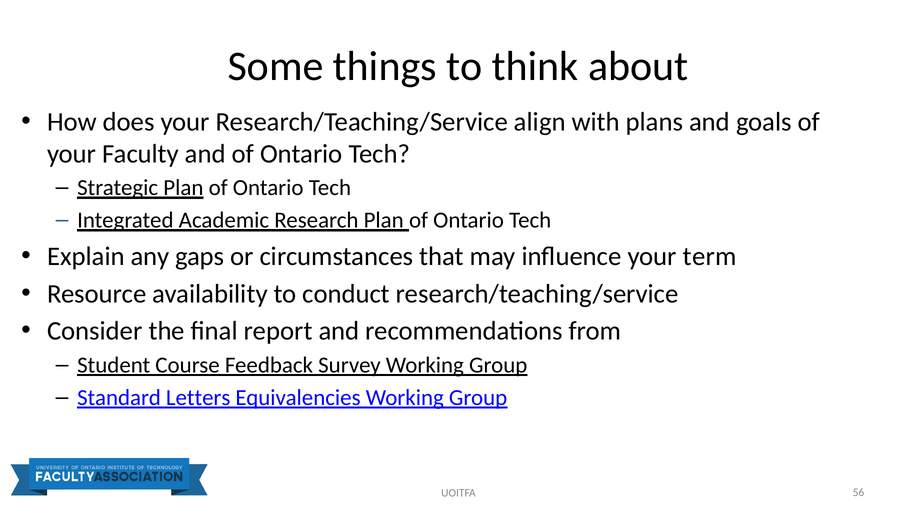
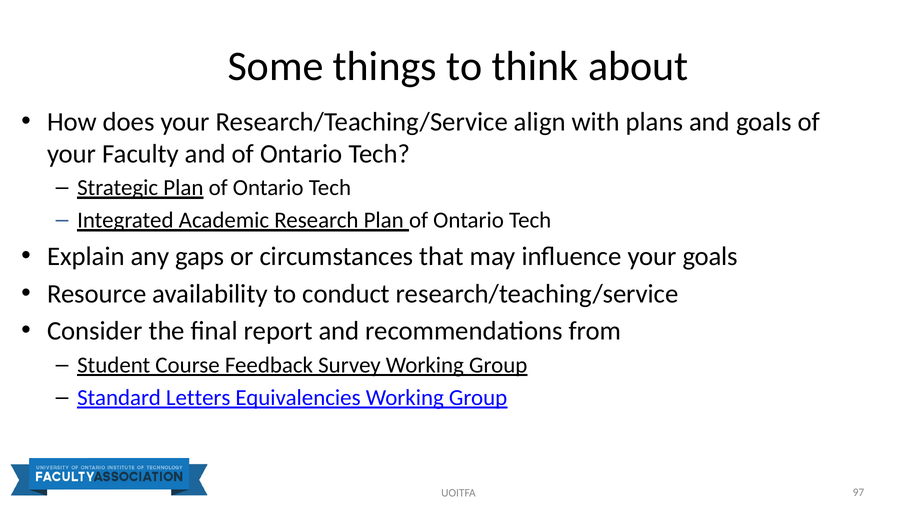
your term: term -> goals (710, 256)
56: 56 -> 97 (858, 492)
